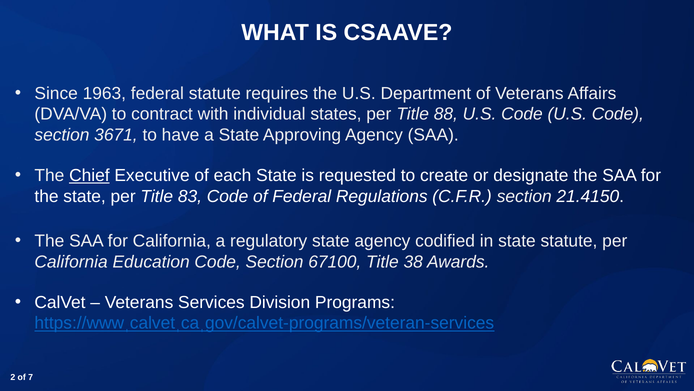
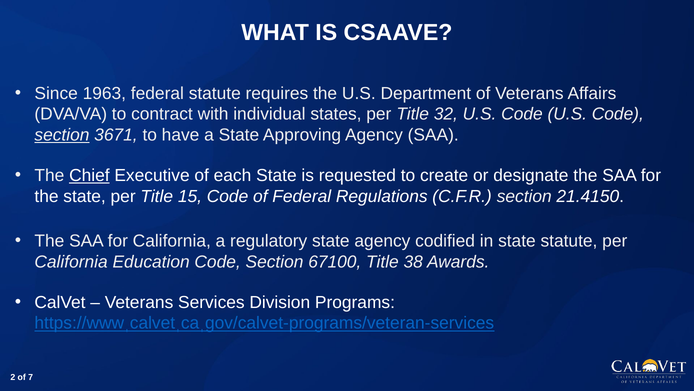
88: 88 -> 32 (446, 114)
section underline: none -> present (62, 135)
83: 83 -> 15 (190, 196)
